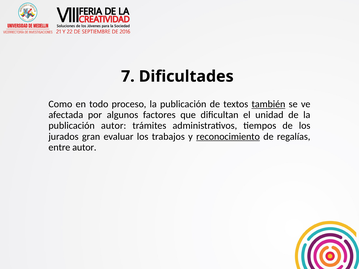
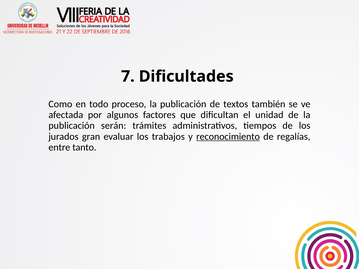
también underline: present -> none (268, 104)
publicación autor: autor -> serán (114, 126)
entre autor: autor -> tanto (84, 147)
